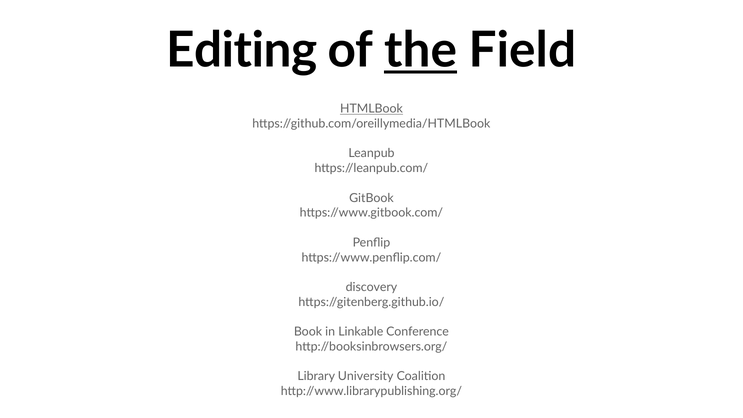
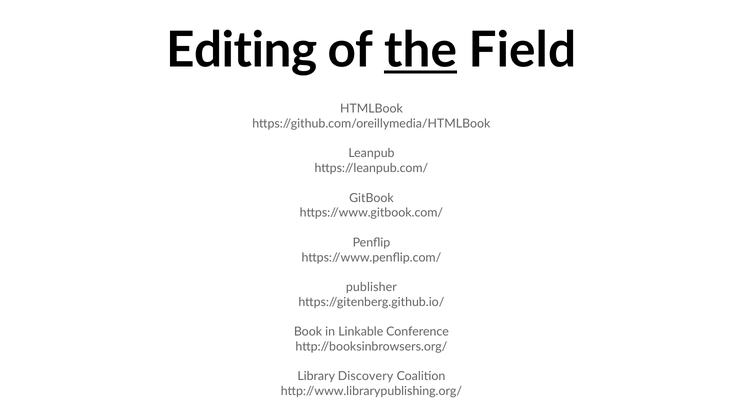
HTMLBook underline: present -> none (371, 109)
discovery: discovery -> publisher (371, 287)
University: University -> Discovery (366, 376)
